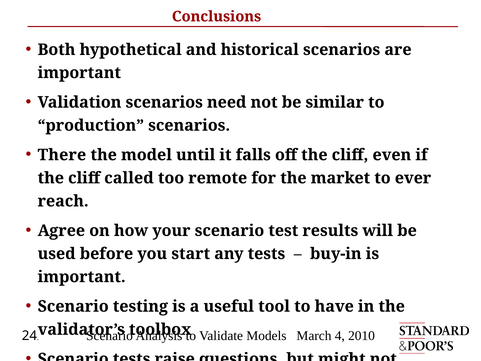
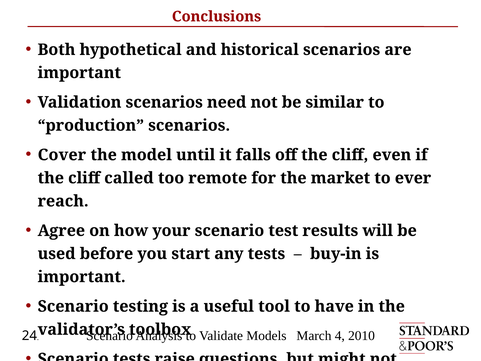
There: There -> Cover (62, 155)
